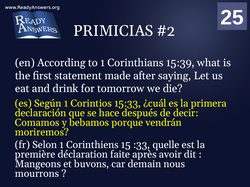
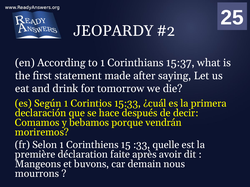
PRIMICIAS: PRIMICIAS -> JEOPARDY (113, 31)
15:39: 15:39 -> 15:37 (180, 63)
